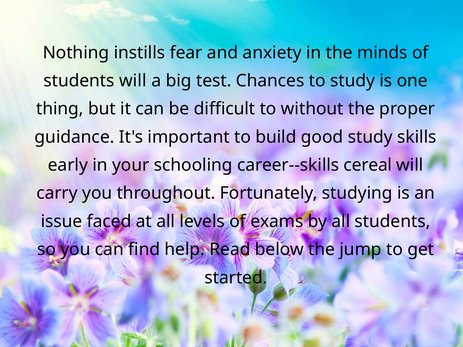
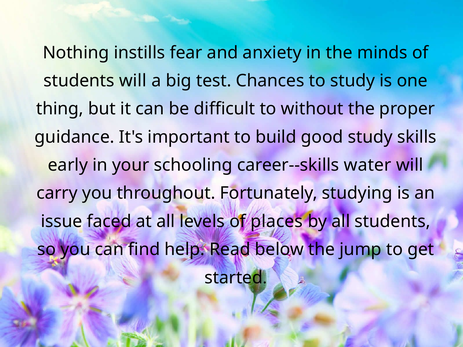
cereal: cereal -> water (368, 165)
exams: exams -> places (277, 222)
